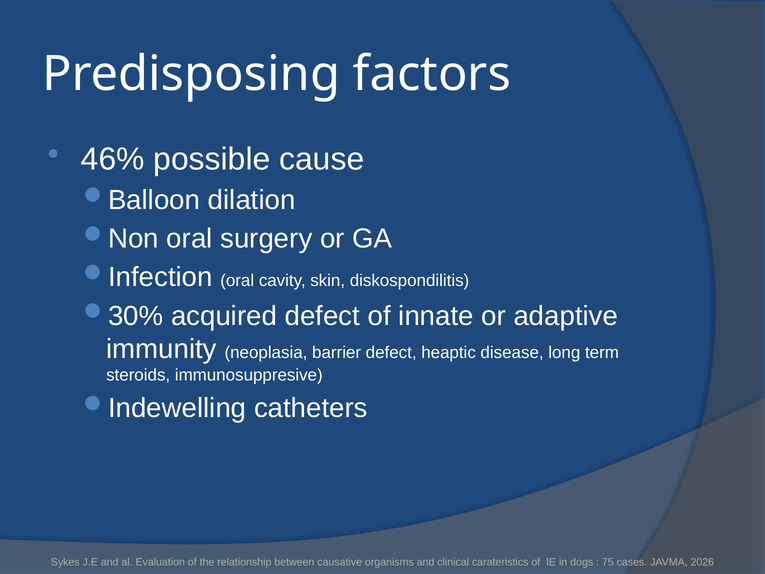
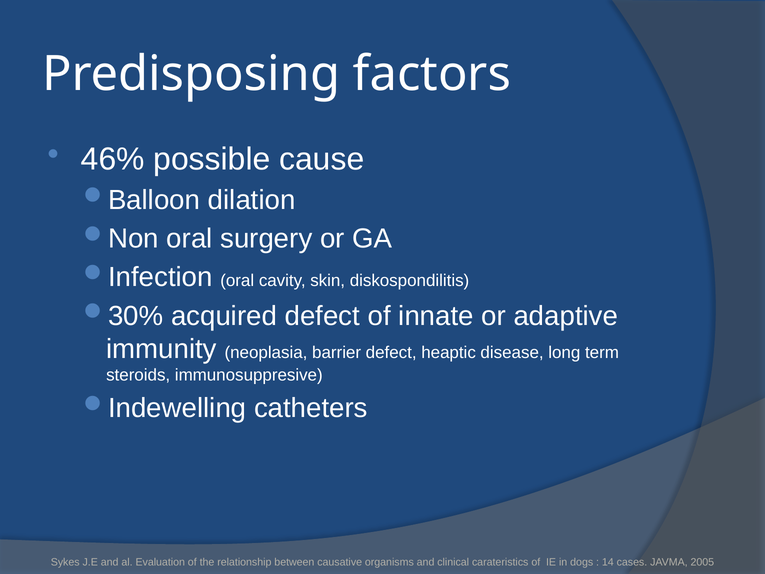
75: 75 -> 14 (608, 562)
2026: 2026 -> 2005 (702, 562)
